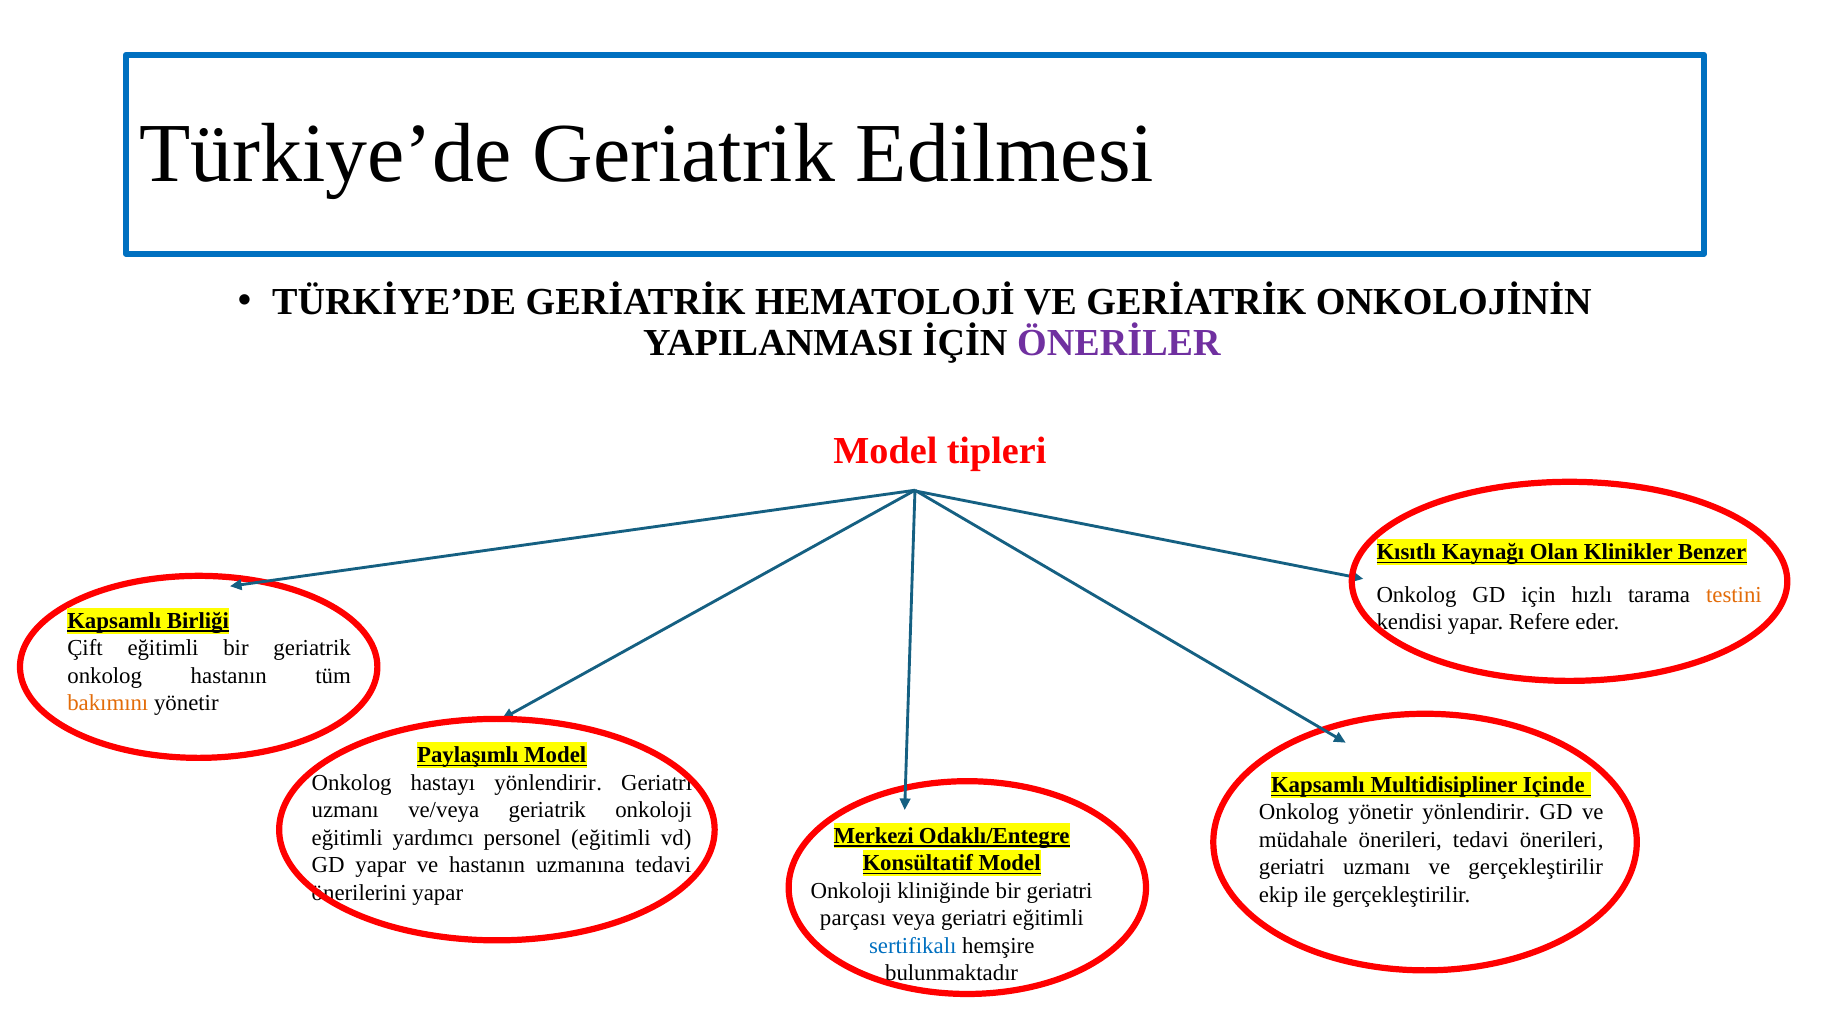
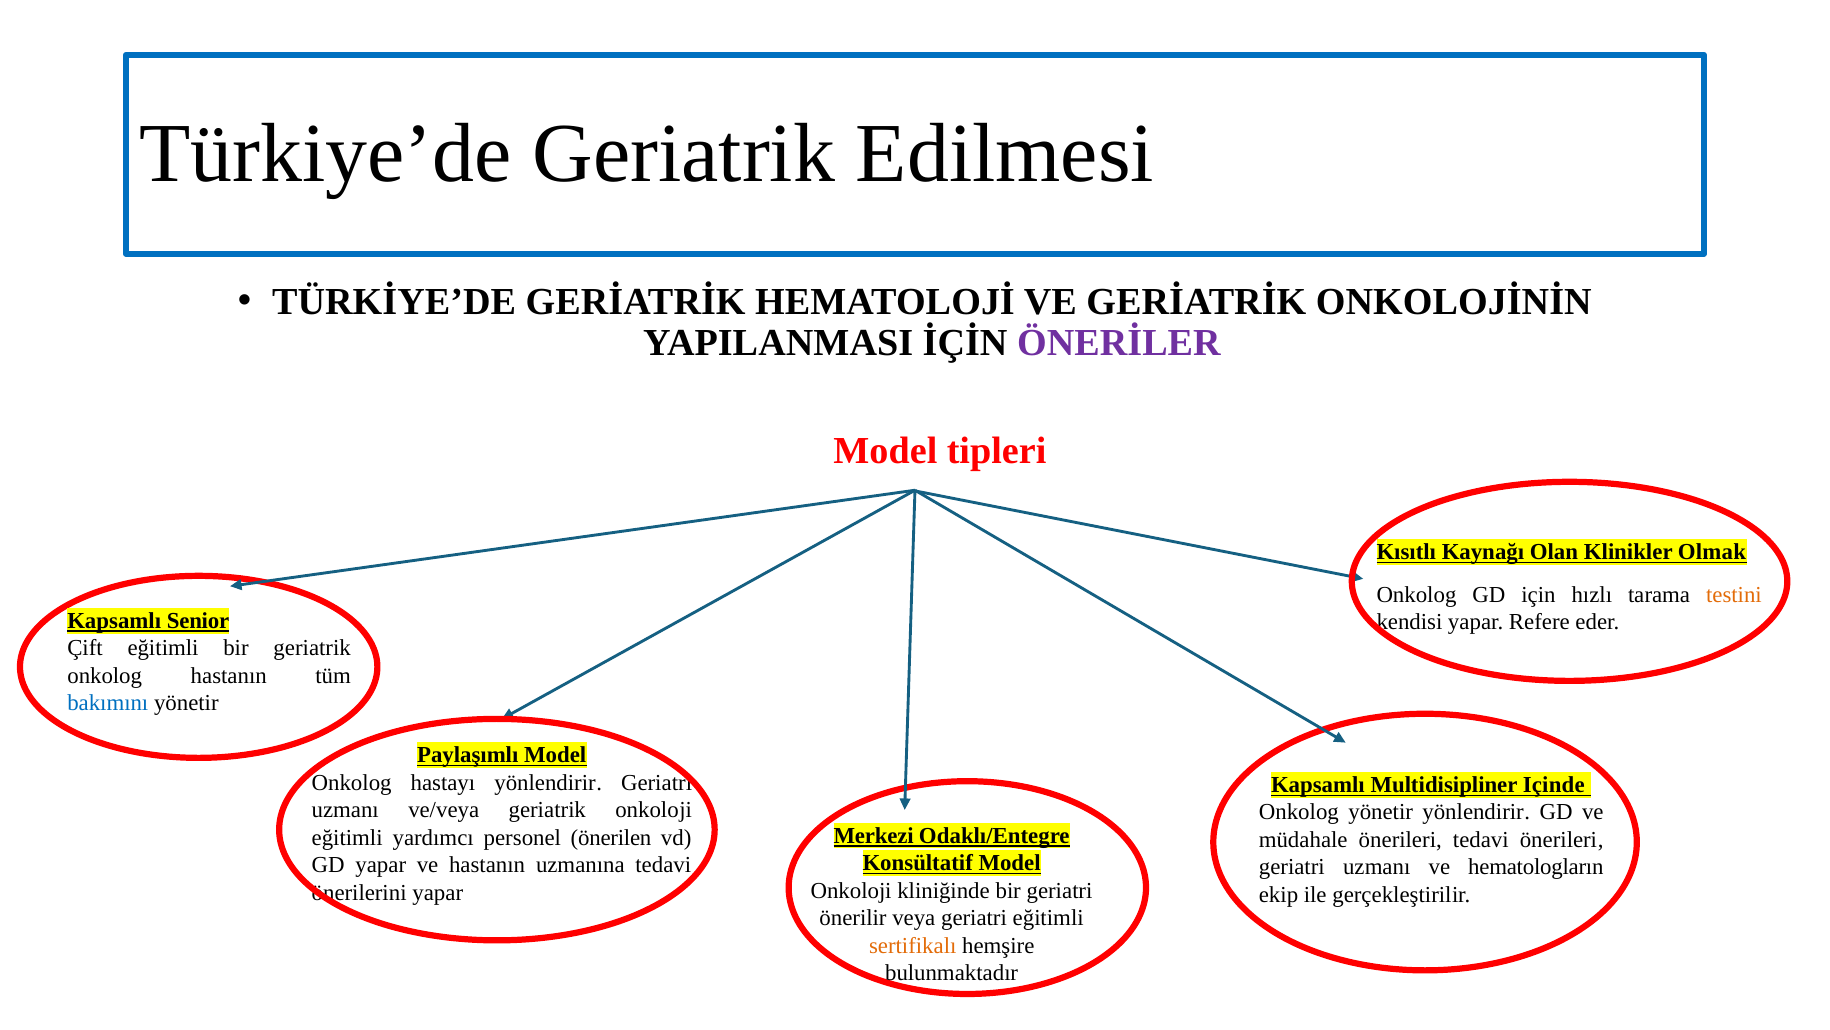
Benzer: Benzer -> Olmak (1712, 552)
Birliği: Birliği -> Senior (198, 621)
bakımını colour: orange -> blue (108, 703)
personel eğitimli: eğitimli -> önerilen (611, 837)
ve gerçekleştirilir: gerçekleştirilir -> hematologların (1536, 867)
parçası: parçası -> önerilir (853, 918)
sertifikalı colour: blue -> orange (913, 945)
